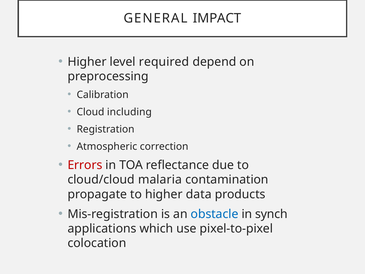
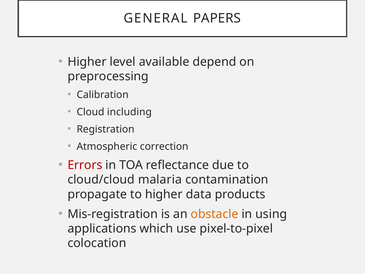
IMPACT: IMPACT -> PAPERS (217, 18)
required: required -> available (164, 62)
obstacle colour: blue -> orange (215, 214)
synch: synch -> using (271, 214)
